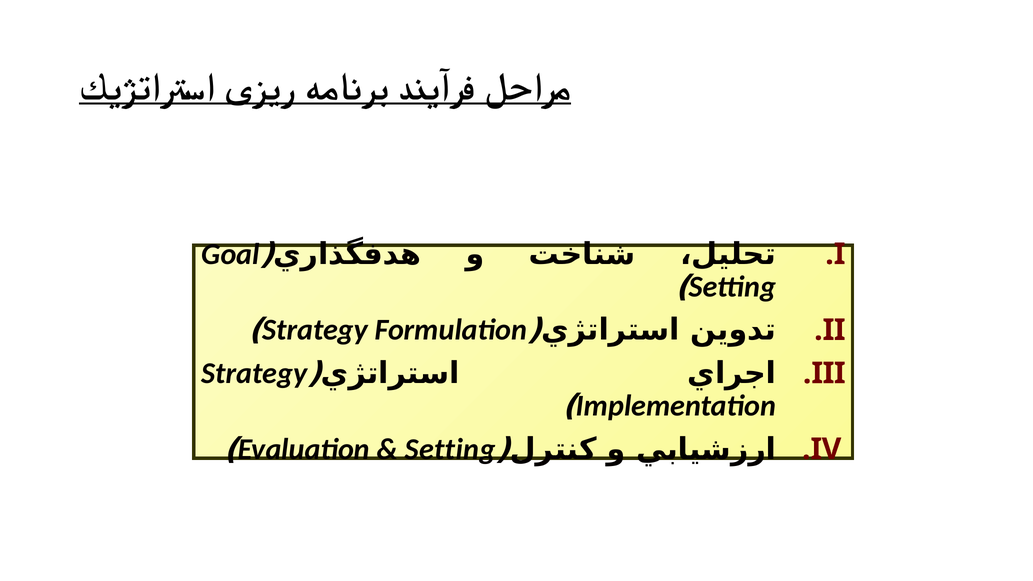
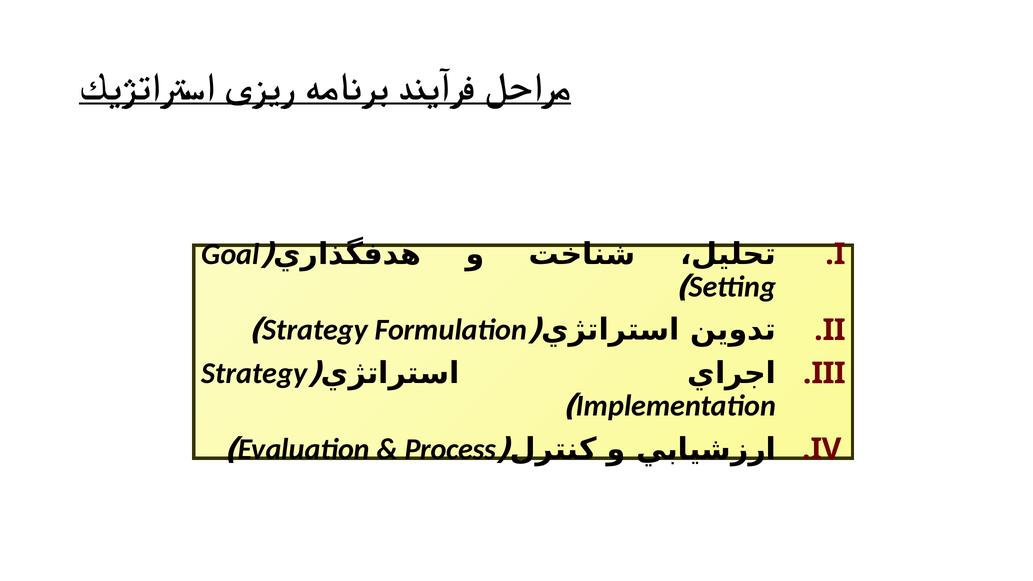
Setting: Setting -> Process (450, 449)
